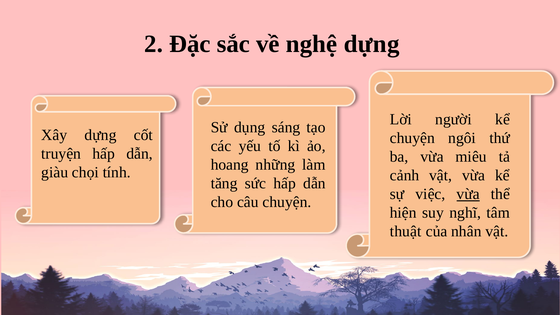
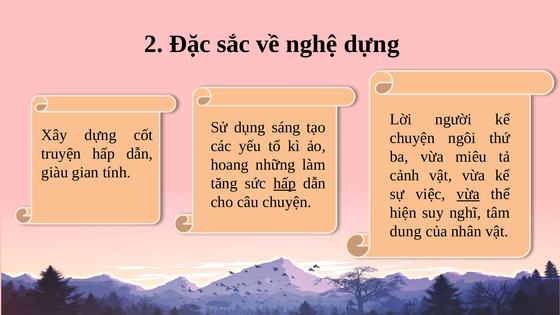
chọi: chọi -> gian (85, 172)
hấp underline: none -> present (285, 183)
thuật: thuật -> dung (406, 231)
